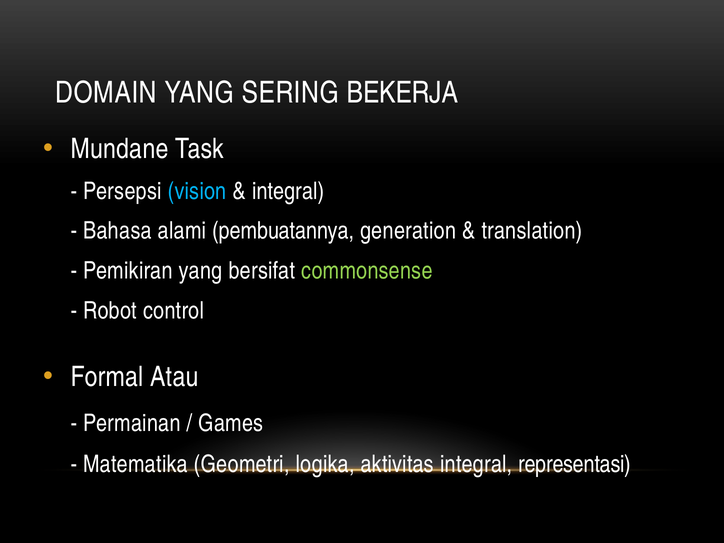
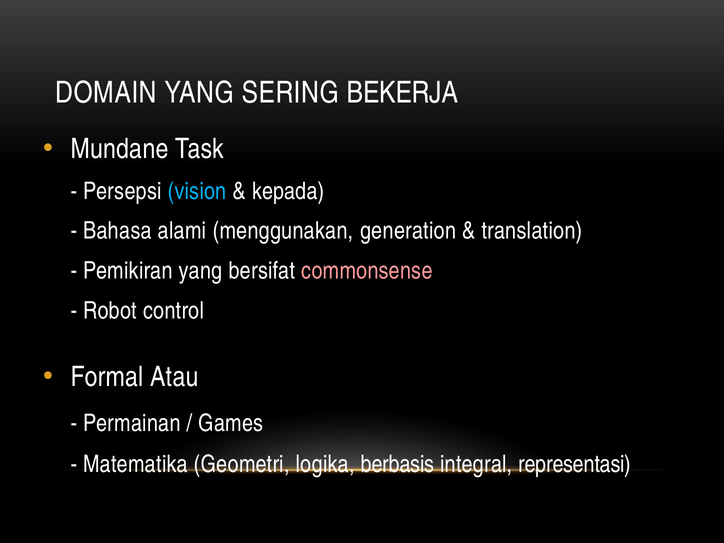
integral: integral -> kepada (288, 191)
pembuatannya: pembuatannya -> menggunakan (283, 231)
commonsense colour: light green -> pink (367, 271)
aktivitas: aktivitas -> berbasis (397, 464)
